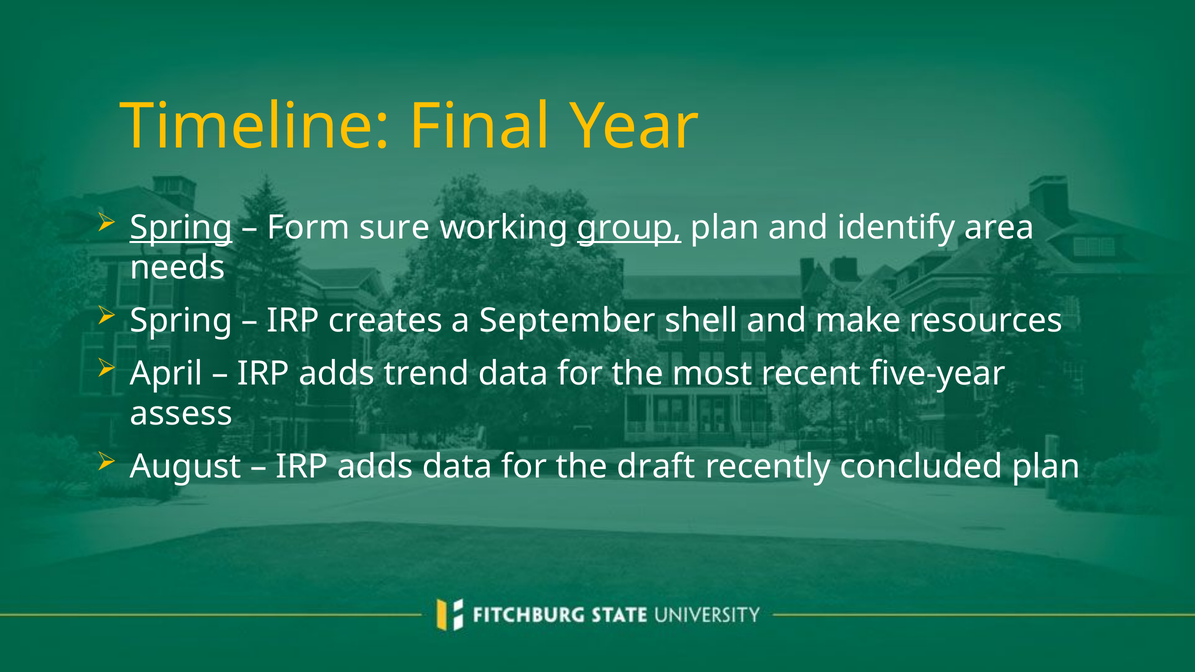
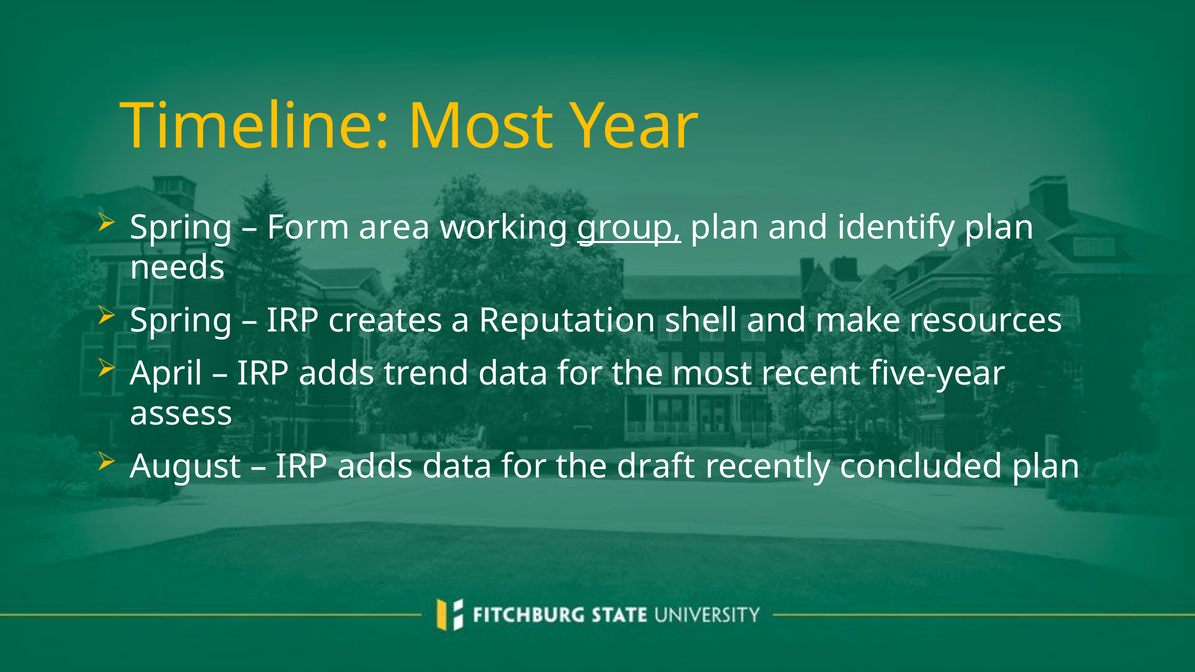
Timeline Final: Final -> Most (480, 127)
Spring underline: present -> none (181, 228)
sure: sure -> area (395, 228)
identify area: area -> plan (999, 228)
September: September -> Reputation (567, 321)
